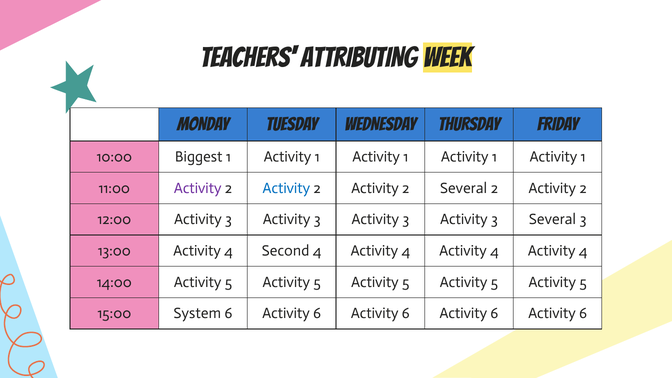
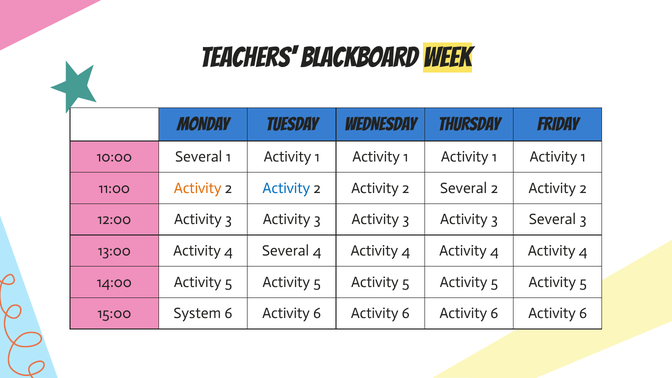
ATTRIBUTING: ATTRIBUTING -> BLACKBOARD (359, 58)
10:00 Biggest: Biggest -> Several (199, 157)
Activity colour: purple -> orange (198, 188)
4 Second: Second -> Several (286, 251)
